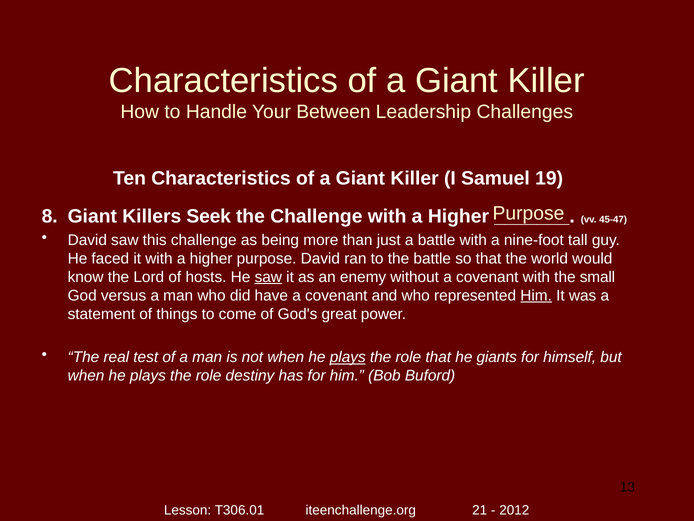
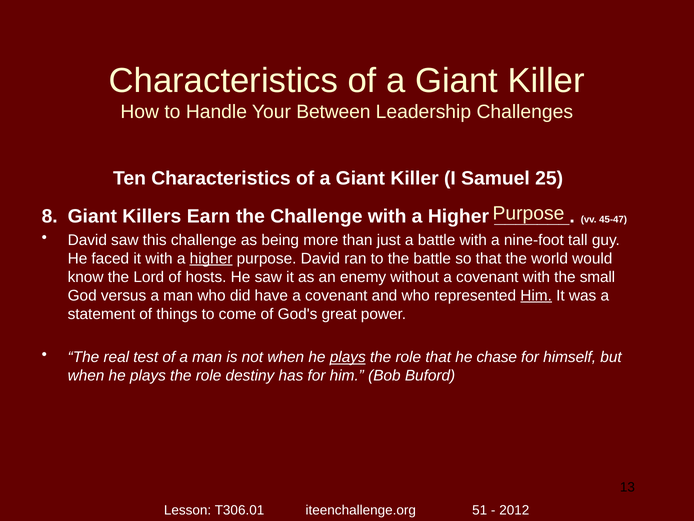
19: 19 -> 25 (549, 178)
Seek: Seek -> Earn (209, 216)
higher underline: none -> present (211, 258)
saw underline: present -> none (268, 277)
giants: giants -> chase (497, 357)
21: 21 -> 51 (480, 510)
